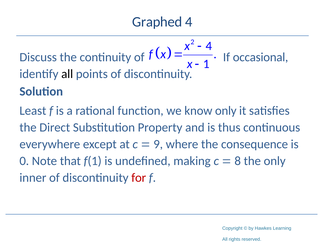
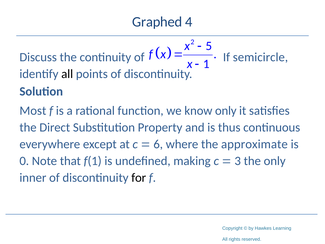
4: 4 -> 5 (209, 46)
occasional: occasional -> semicircle (260, 57)
Least: Least -> Most (33, 111)
9: 9 -> 6 (158, 144)
consequence: consequence -> approximate (254, 144)
8: 8 -> 3 (238, 161)
for colour: red -> black (139, 177)
